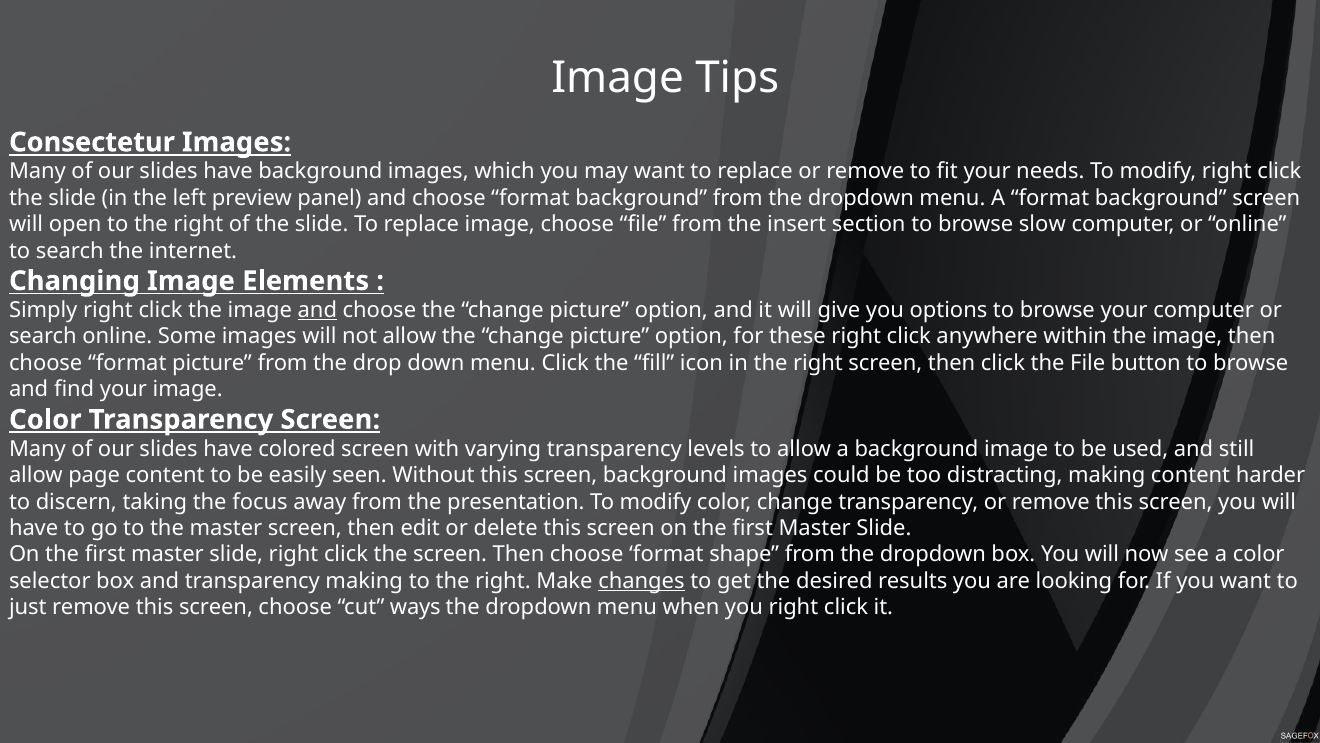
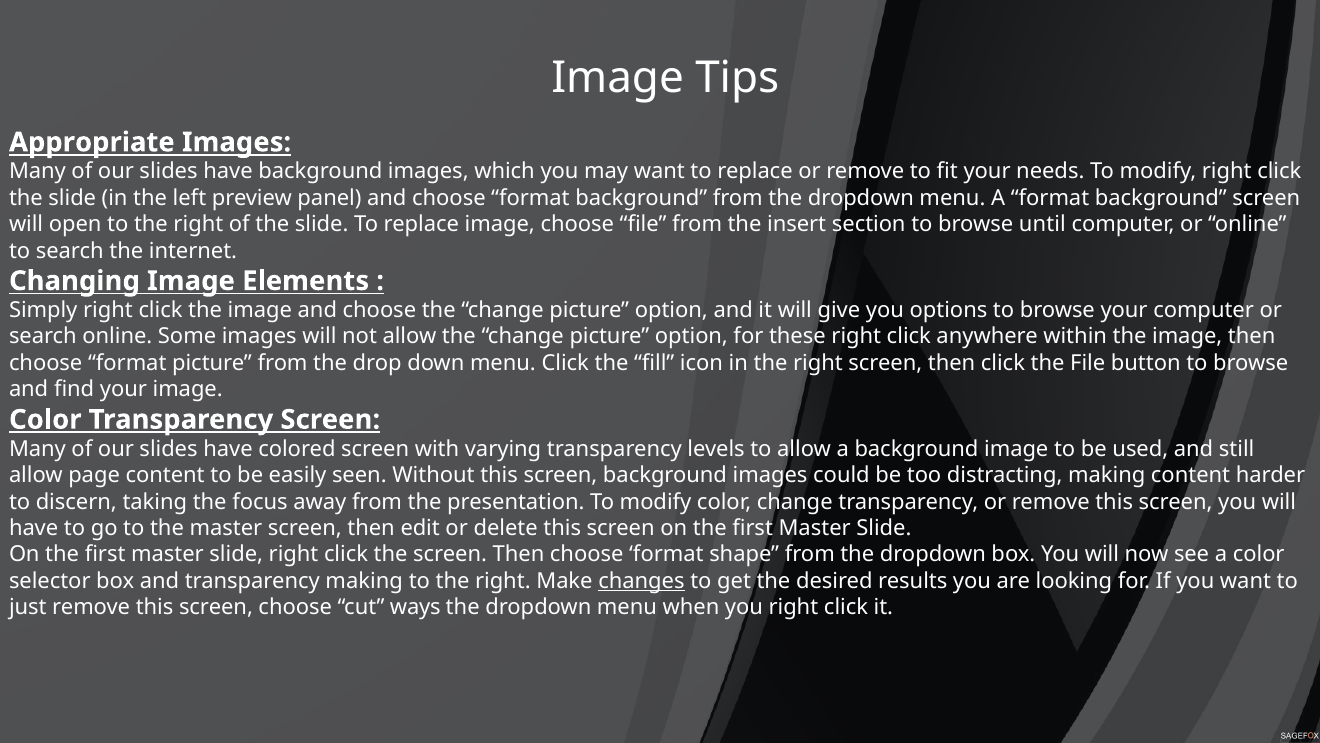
Consectetur: Consectetur -> Appropriate (92, 142)
slow: slow -> until (1042, 224)
and underline: present -> none (317, 310)
